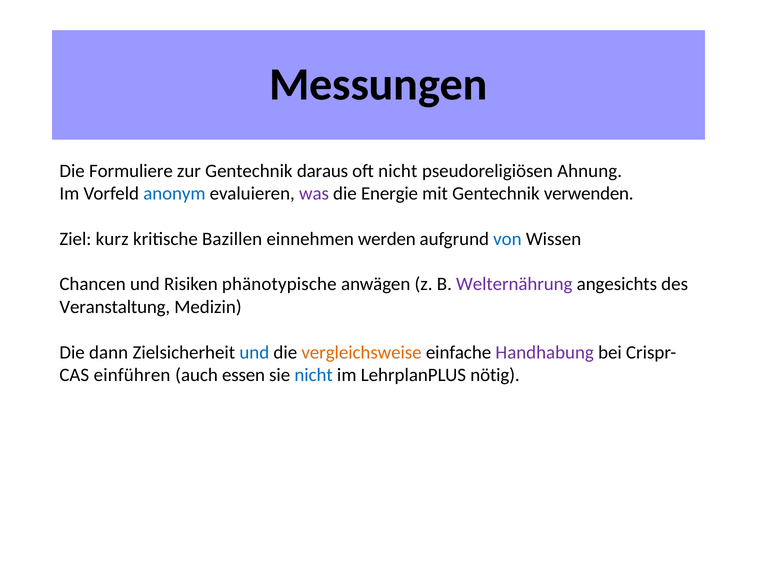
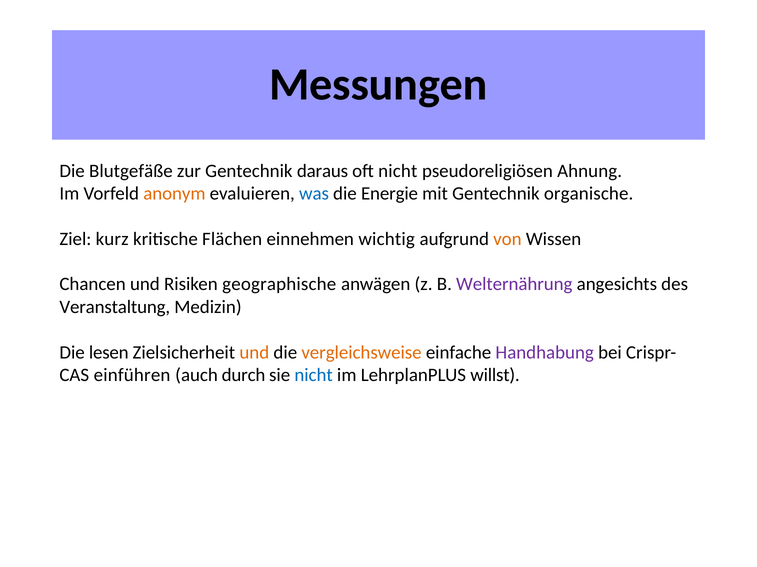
Formuliere: Formuliere -> Blutgefäße (131, 171)
anonym colour: blue -> orange (174, 194)
was colour: purple -> blue (314, 194)
verwenden: verwenden -> organische (589, 194)
Bazillen: Bazillen -> Flächen (232, 239)
werden: werden -> wichtig (387, 239)
von colour: blue -> orange (507, 239)
phänotypische: phänotypische -> geographische (279, 285)
dann: dann -> lesen (109, 353)
und colour: blue -> orange (254, 353)
essen: essen -> durch (244, 375)
nötig: nötig -> willst (495, 375)
